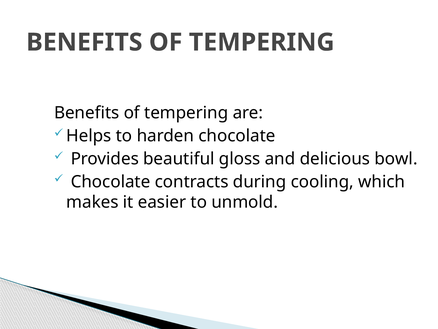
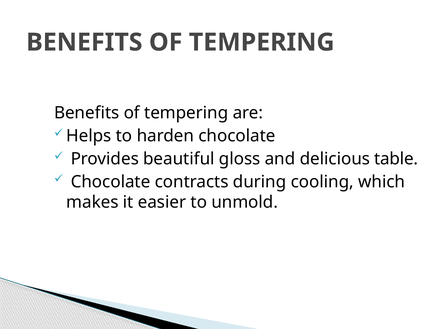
bowl: bowl -> table (396, 159)
